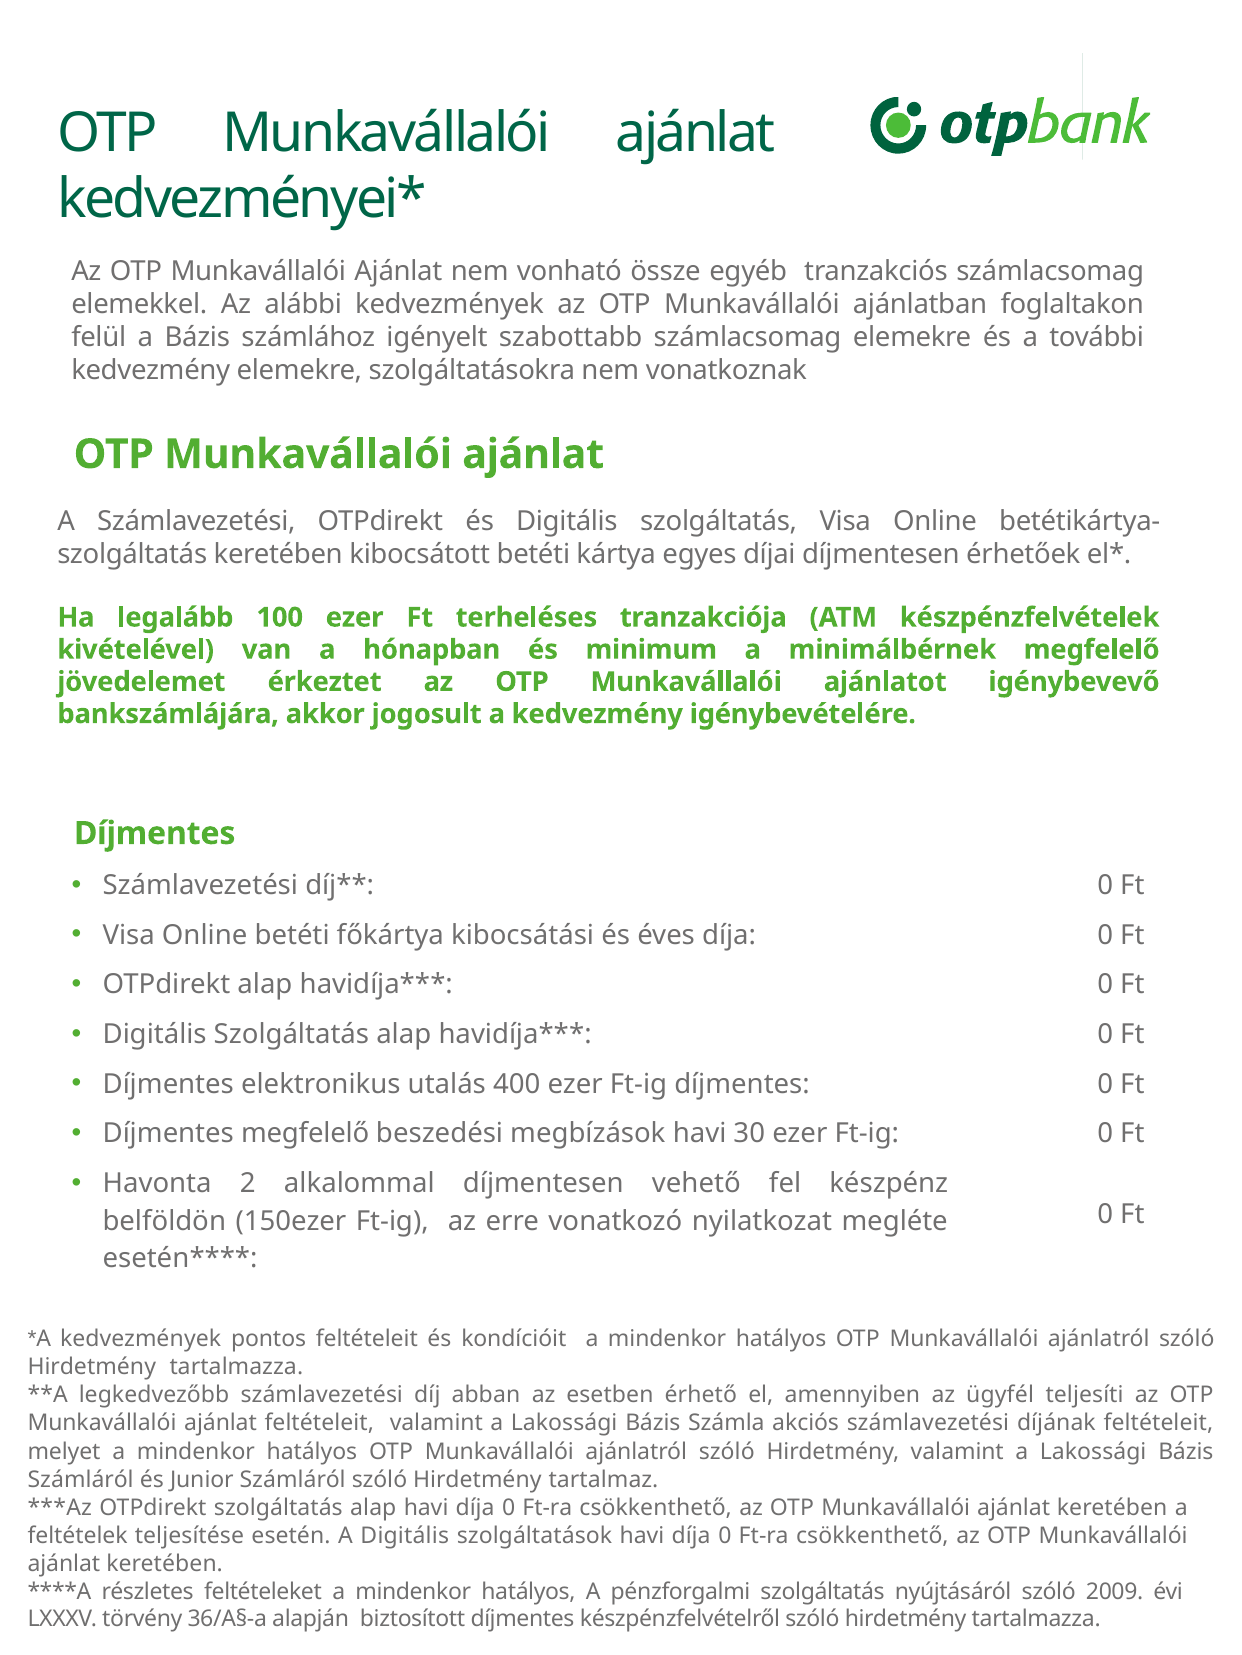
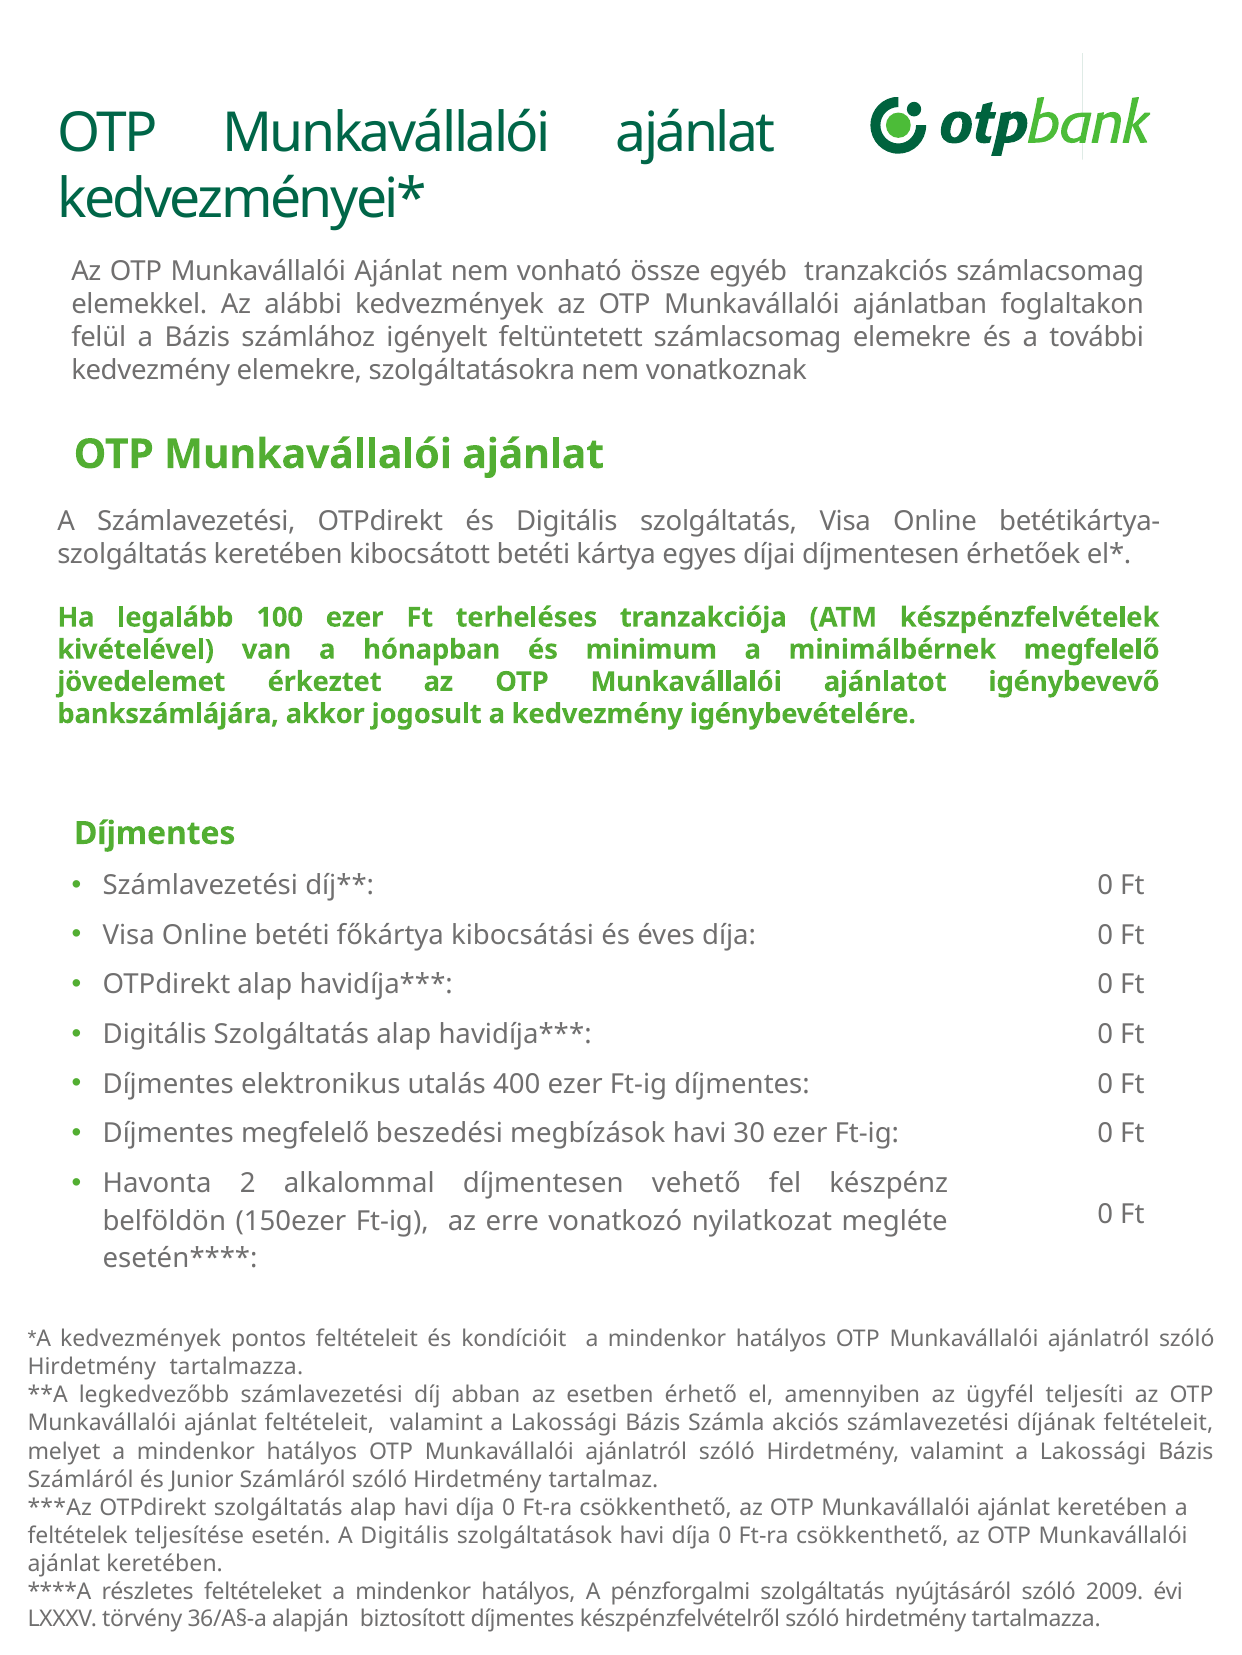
szabottabb: szabottabb -> feltüntetett (571, 338)
